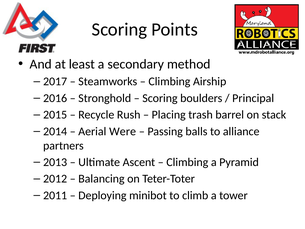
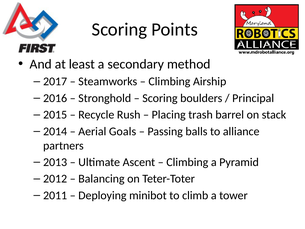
Were: Were -> Goals (123, 131)
